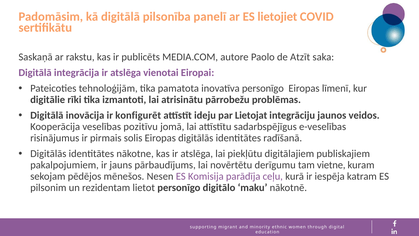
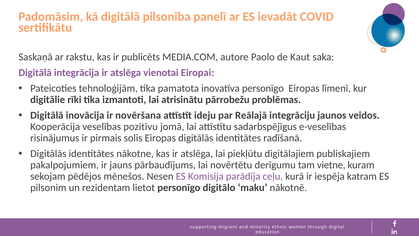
lietojiet: lietojiet -> ievadāt (277, 17)
Atzīt: Atzīt -> Kaut (300, 57)
konfigurēt: konfigurēt -> novēršana (138, 115)
Lietojat: Lietojat -> Reālajā (251, 115)
